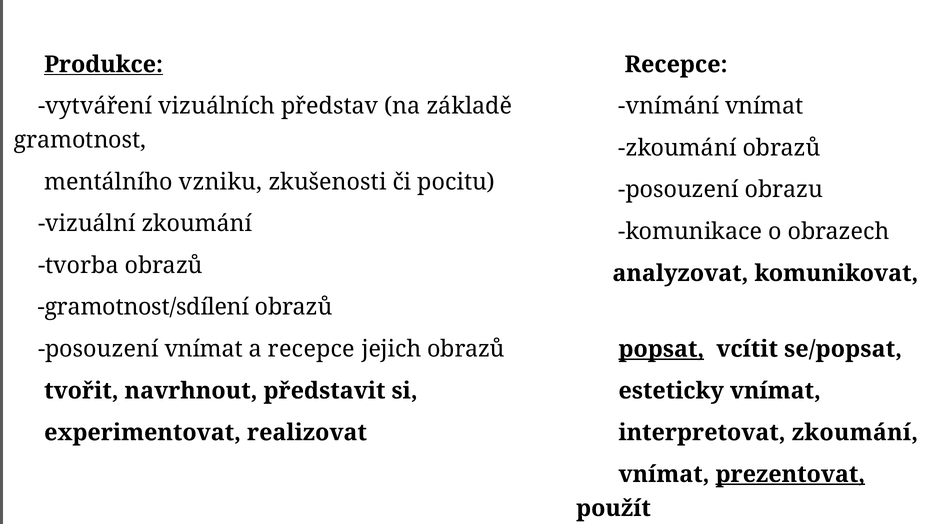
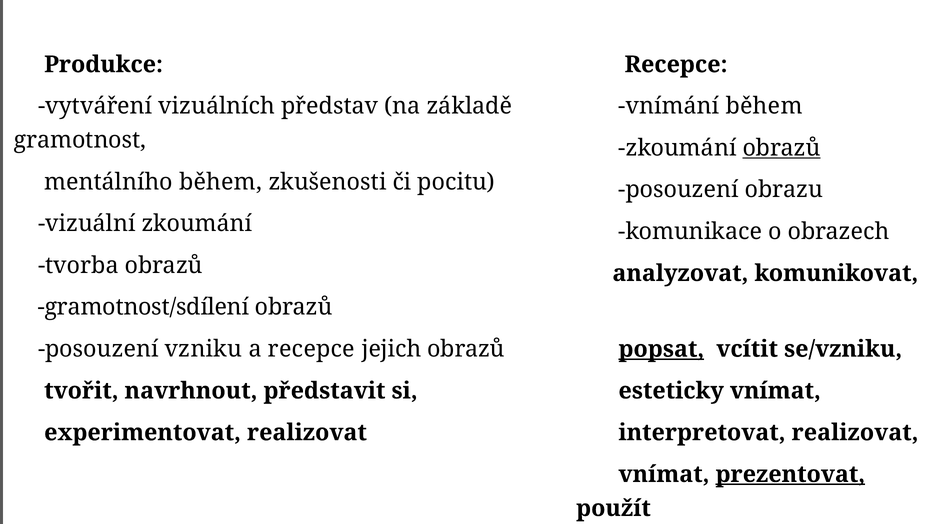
Produkce underline: present -> none (104, 64)
vnímání vnímat: vnímat -> během (764, 106)
obrazů underline: none -> present (782, 148)
mentálního vzniku: vzniku -> během (221, 182)
posouzení vnímat: vnímat -> vzniku (203, 349)
se/popsat: se/popsat -> se/vzniku (843, 349)
interpretovat zkoumání: zkoumání -> realizovat (855, 432)
